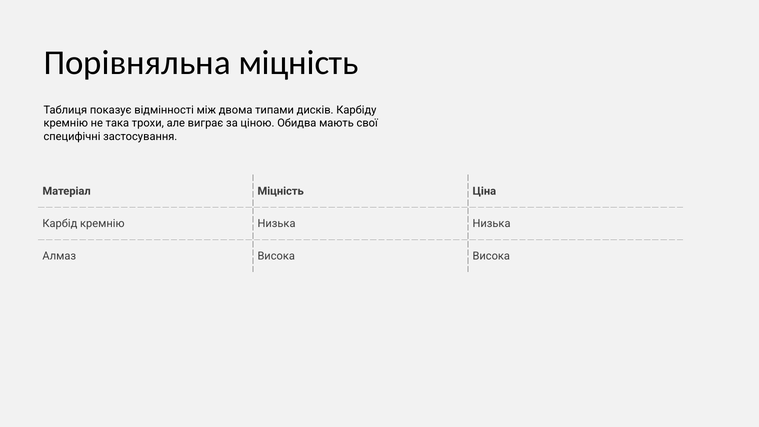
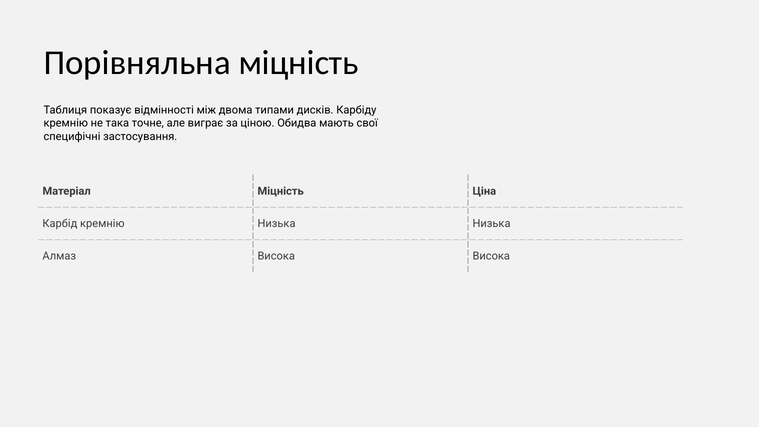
трохи: трохи -> точне (148, 123)
